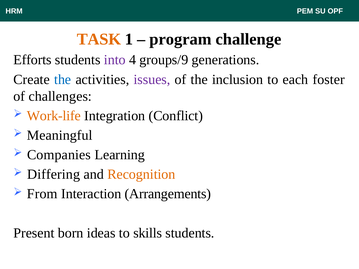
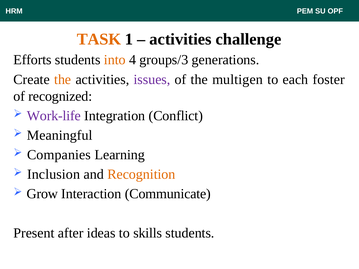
program: program -> activities (181, 39)
into colour: purple -> orange (115, 60)
groups/9: groups/9 -> groups/3 (164, 60)
the colour: blue -> orange (63, 79)
inclusion: inclusion -> multigen (238, 79)
challenges: challenges -> recognized (60, 96)
Work-life colour: orange -> purple (54, 116)
Differing: Differing -> Inclusion (54, 174)
From: From -> Grow (42, 194)
Arrangements: Arrangements -> Communicate (168, 194)
born: born -> after (71, 233)
